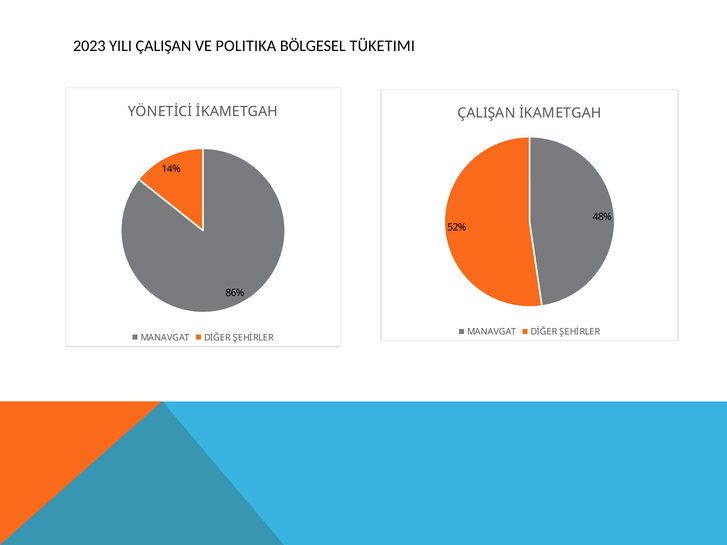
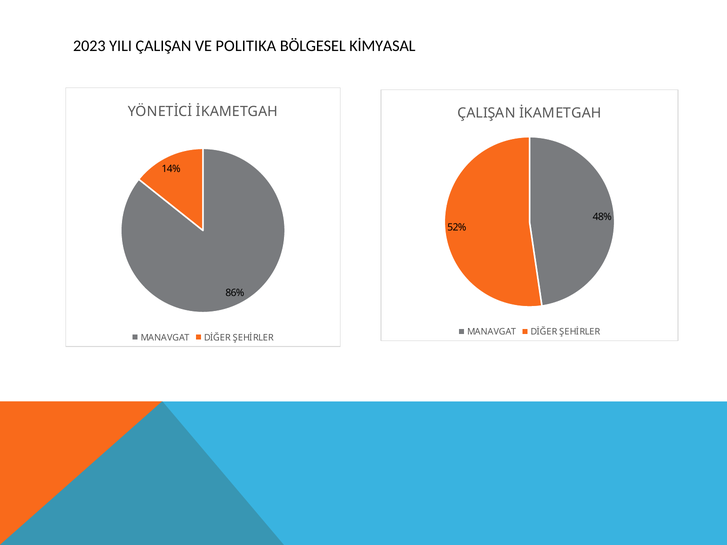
TÜKETIMI: TÜKETIMI -> KİMYASAL (382, 46)
